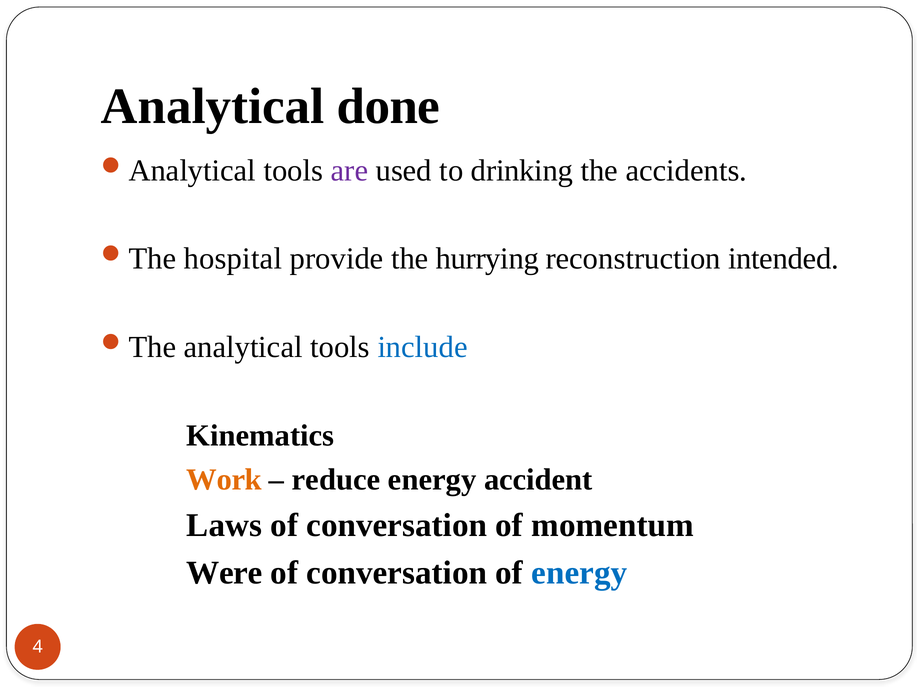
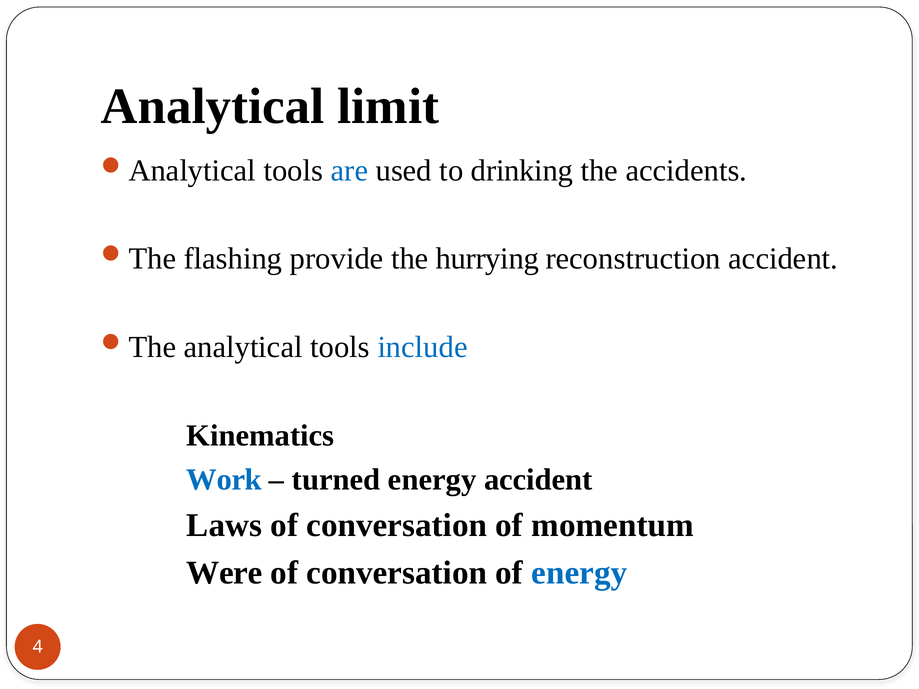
done: done -> limit (388, 106)
are colour: purple -> blue (349, 171)
hospital: hospital -> flashing (233, 259)
reconstruction intended: intended -> accident (783, 259)
Work colour: orange -> blue (224, 480)
reduce: reduce -> turned (336, 480)
